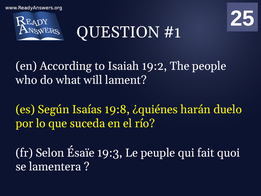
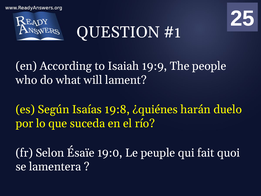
19:2: 19:2 -> 19:9 (154, 66)
19:3: 19:3 -> 19:0 (110, 153)
